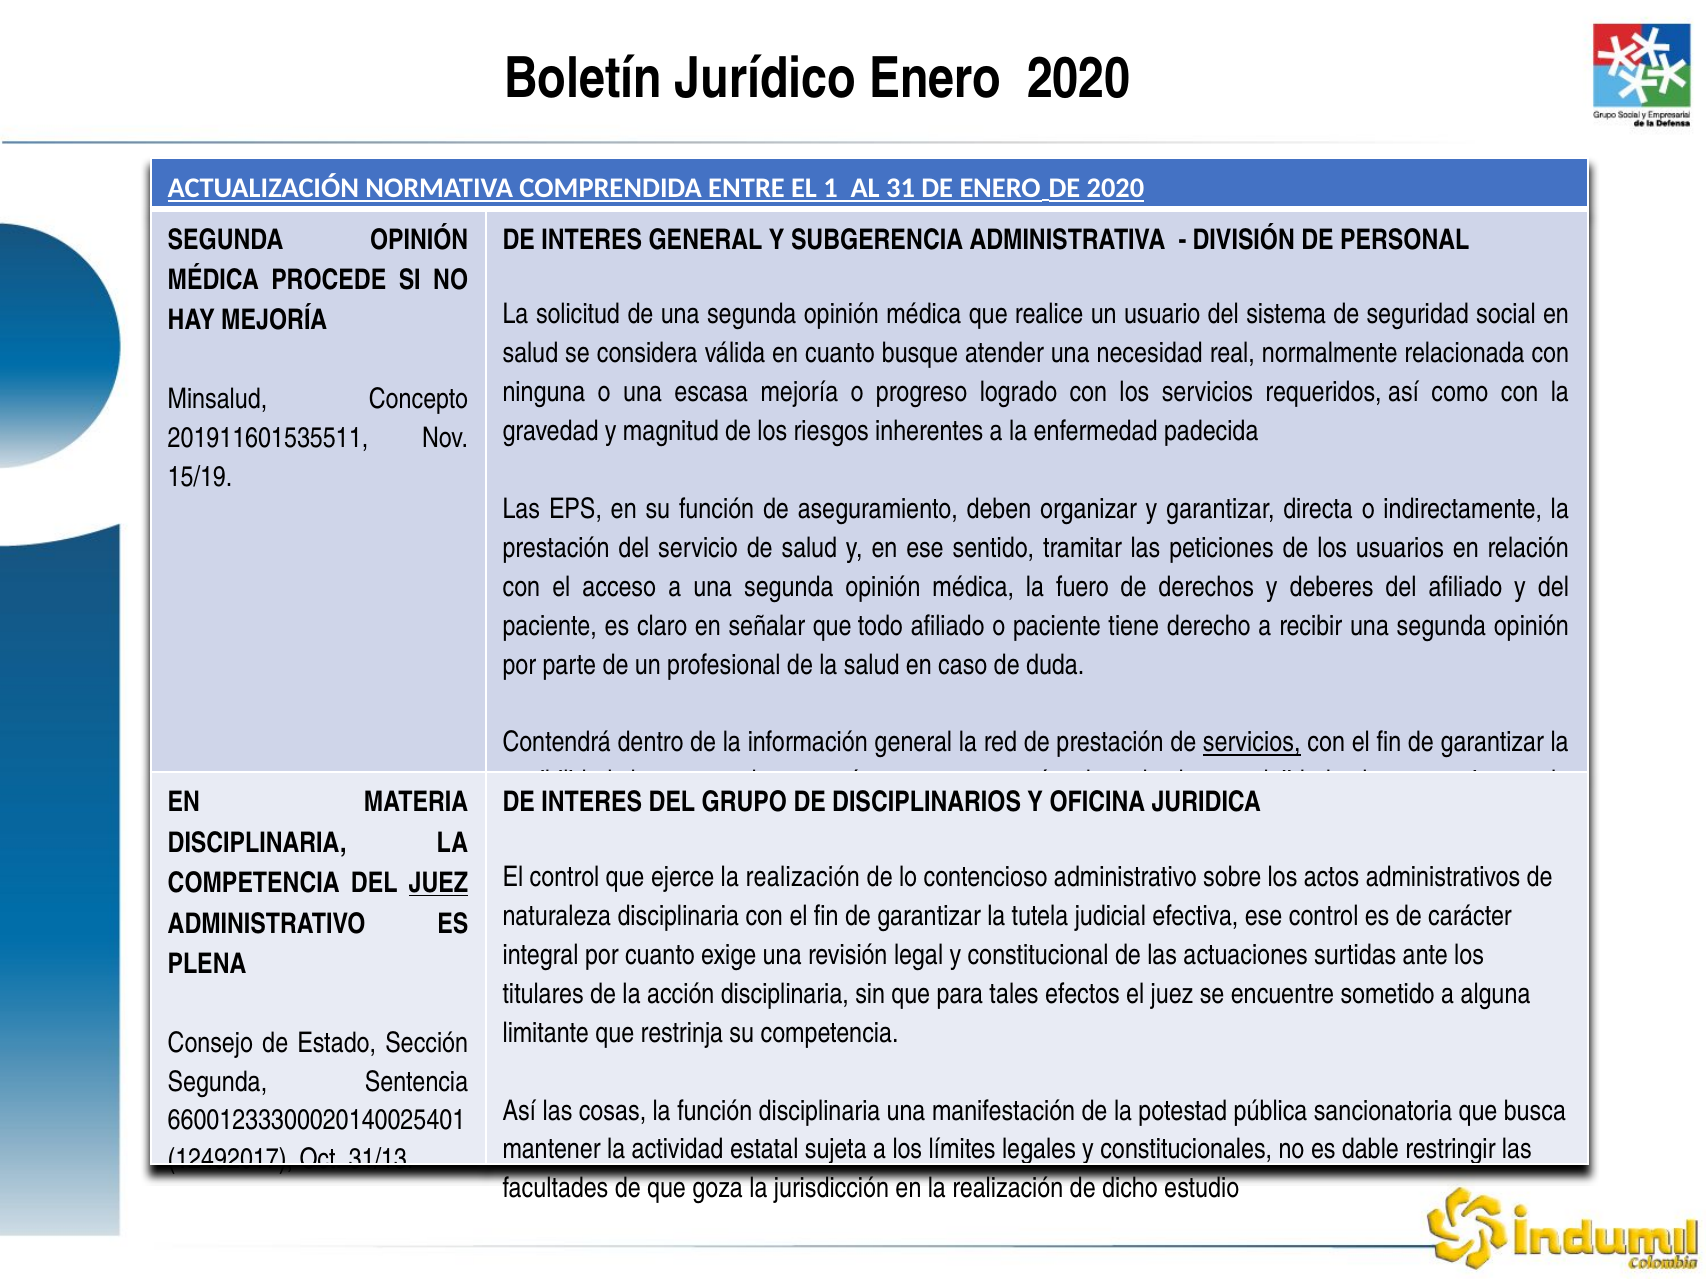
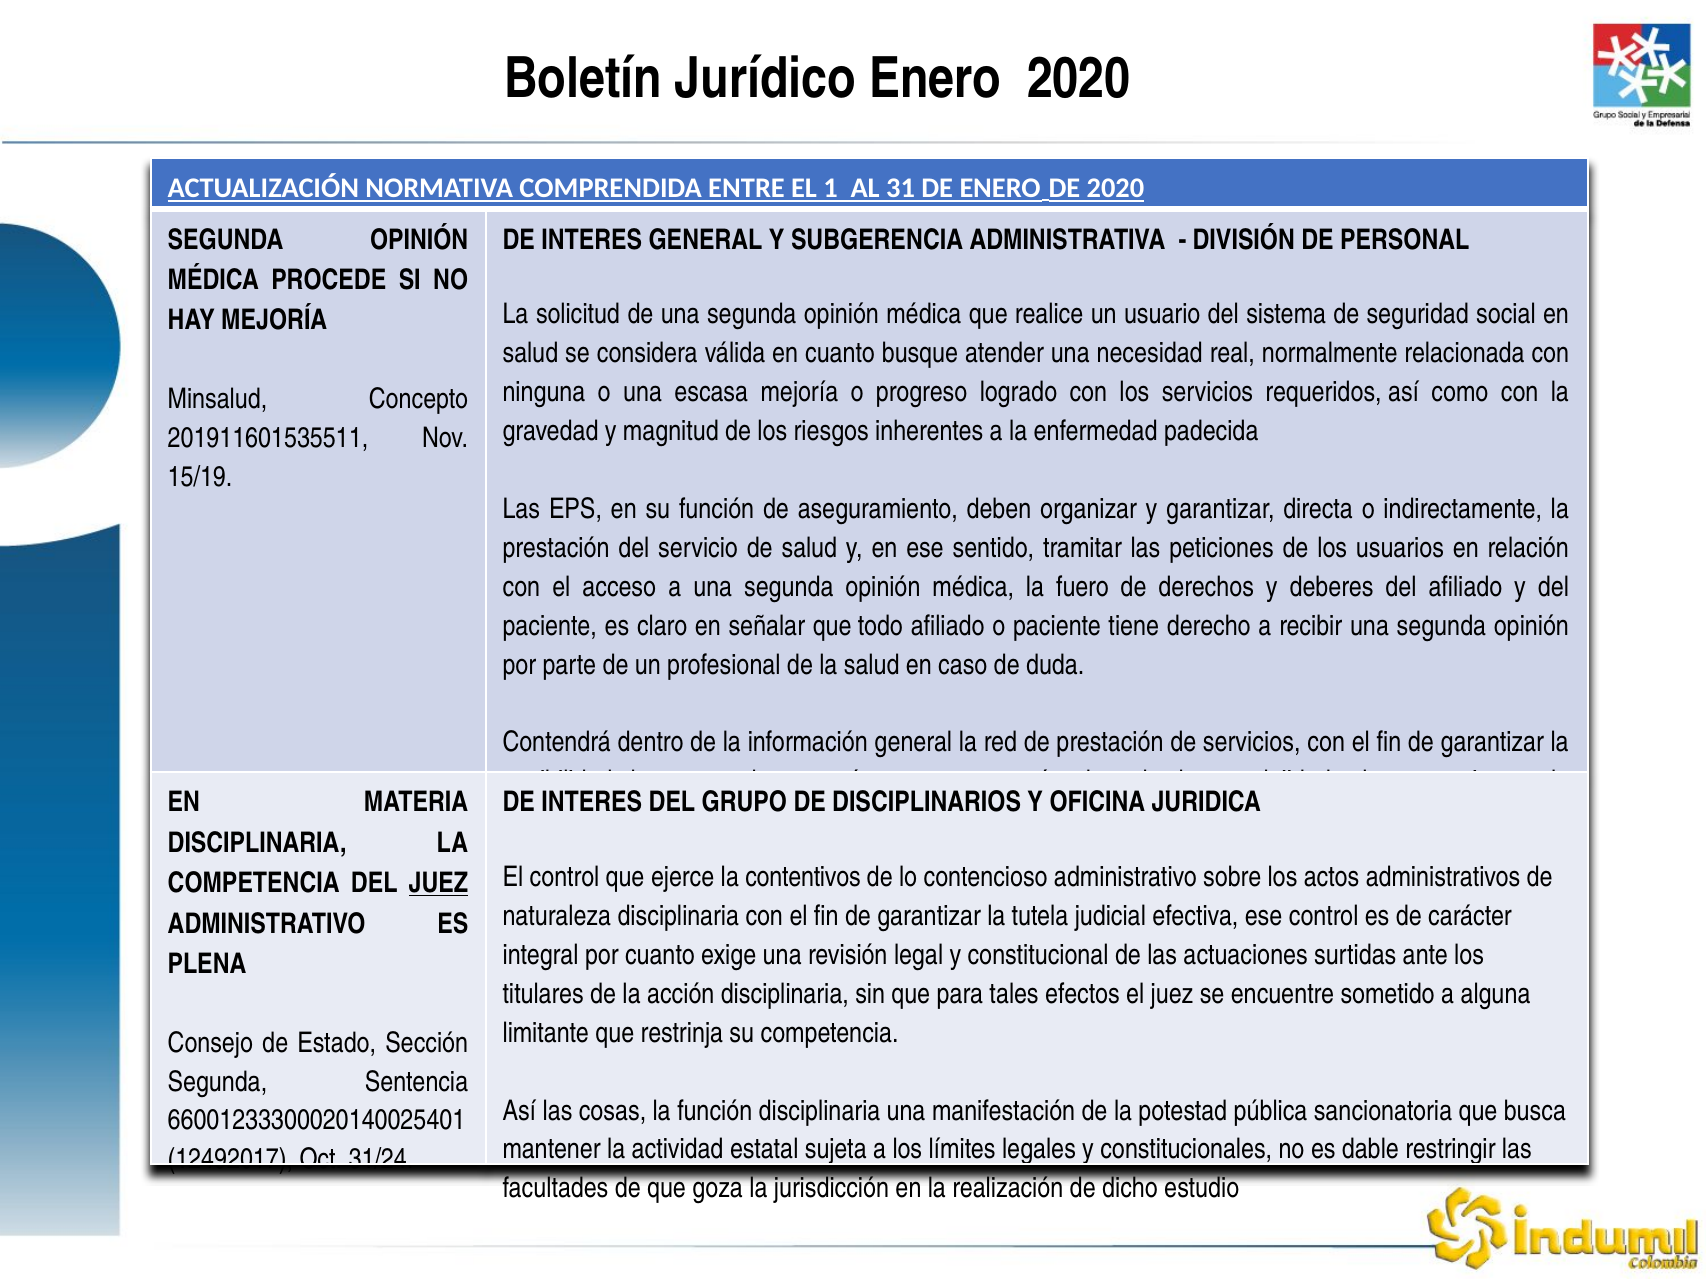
servicios underline: present -> none (1252, 743)
ejerce la realización: realización -> contentivos (803, 877)
31/13: 31/13 -> 31/24 (381, 1160)
